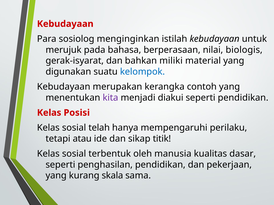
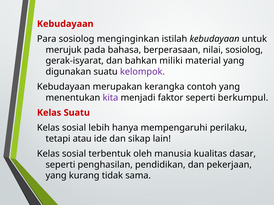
nilai biologis: biologis -> sosiolog (244, 50)
kelompok colour: blue -> purple (142, 72)
diakui: diakui -> faktor (171, 98)
seperti pendidikan: pendidikan -> berkumpul (243, 98)
Kelas Posisi: Posisi -> Suatu (77, 113)
telah: telah -> lebih (99, 128)
titik: titik -> lain (162, 139)
skala: skala -> tidak (112, 176)
